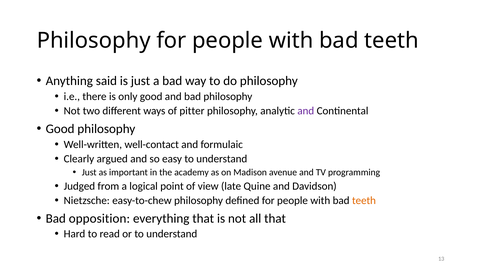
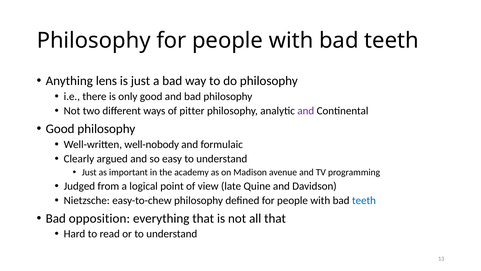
said: said -> lens (106, 81)
well-contact: well-contact -> well-nobody (152, 144)
teeth colour: orange -> blue (364, 200)
